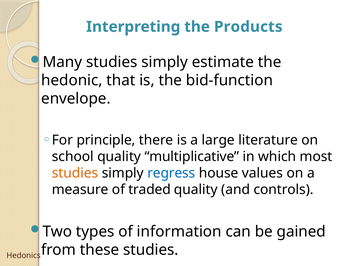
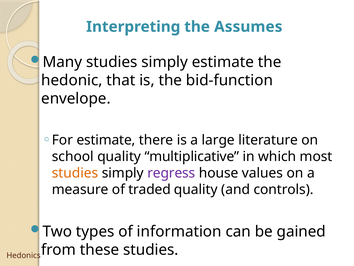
Products: Products -> Assumes (248, 27)
For principle: principle -> estimate (106, 140)
regress colour: blue -> purple (171, 173)
